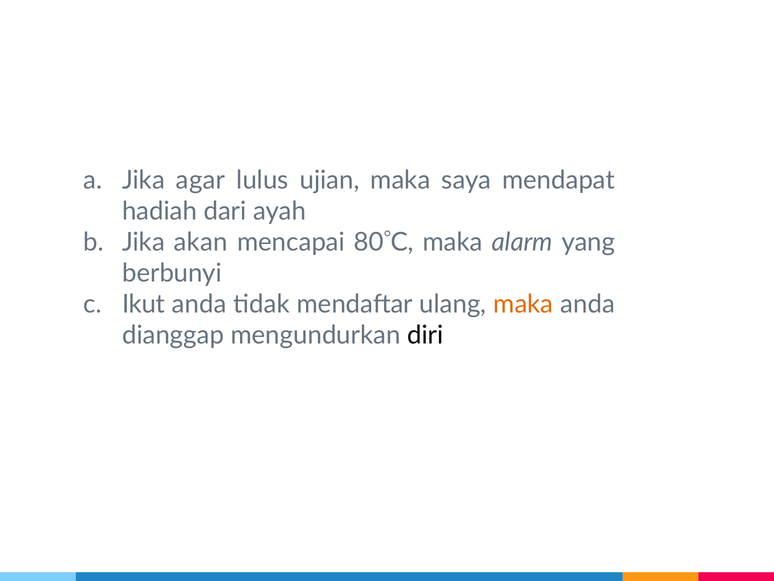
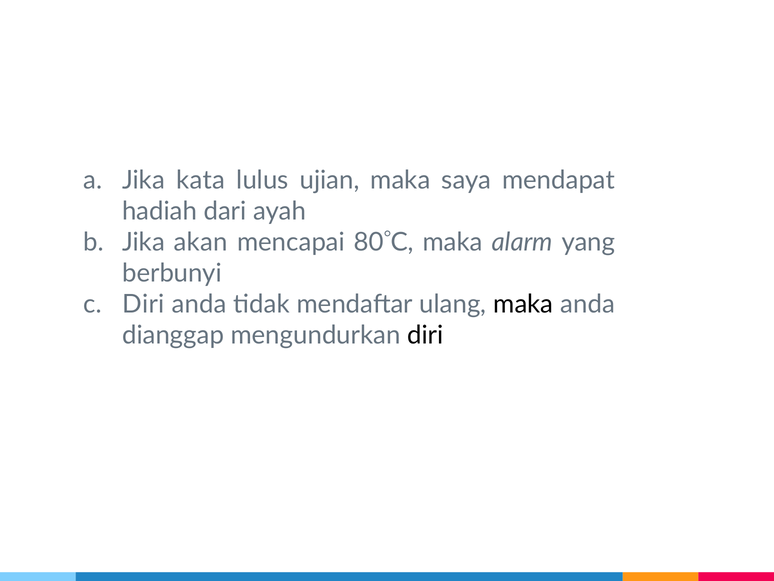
agar: agar -> kata (201, 180)
Ikut: Ikut -> Diri (143, 304)
maka colour: orange -> black (523, 304)
